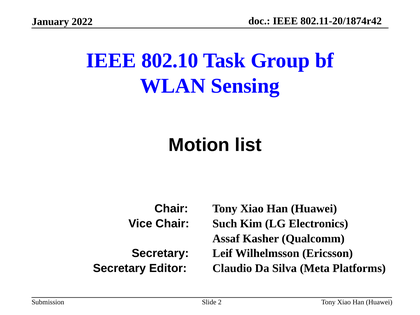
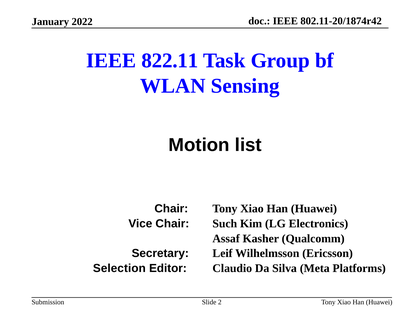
802.10: 802.10 -> 822.11 (170, 61)
Secretary: Secretary -> Selection (119, 268)
